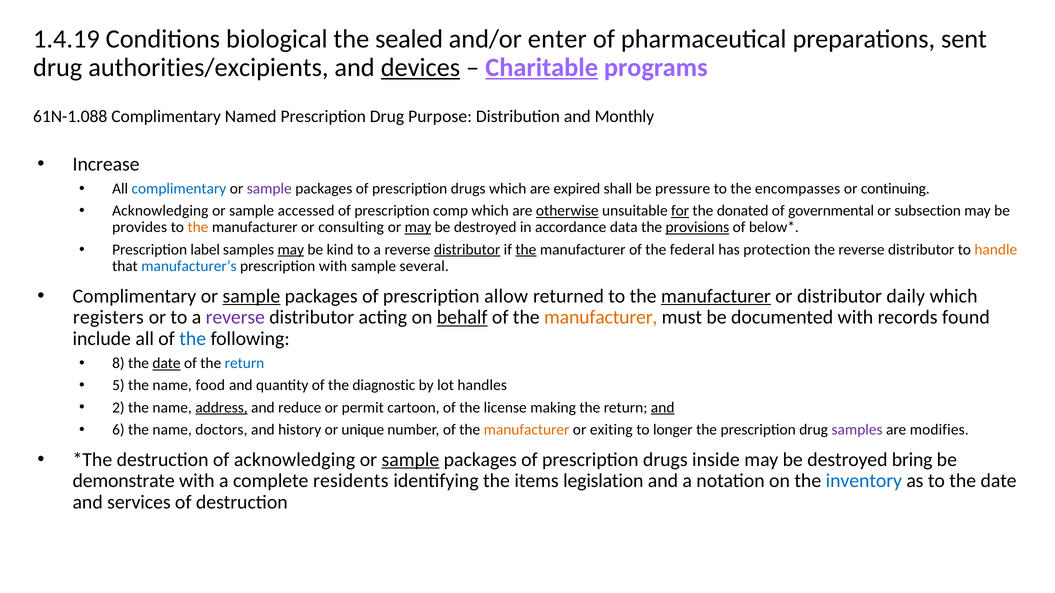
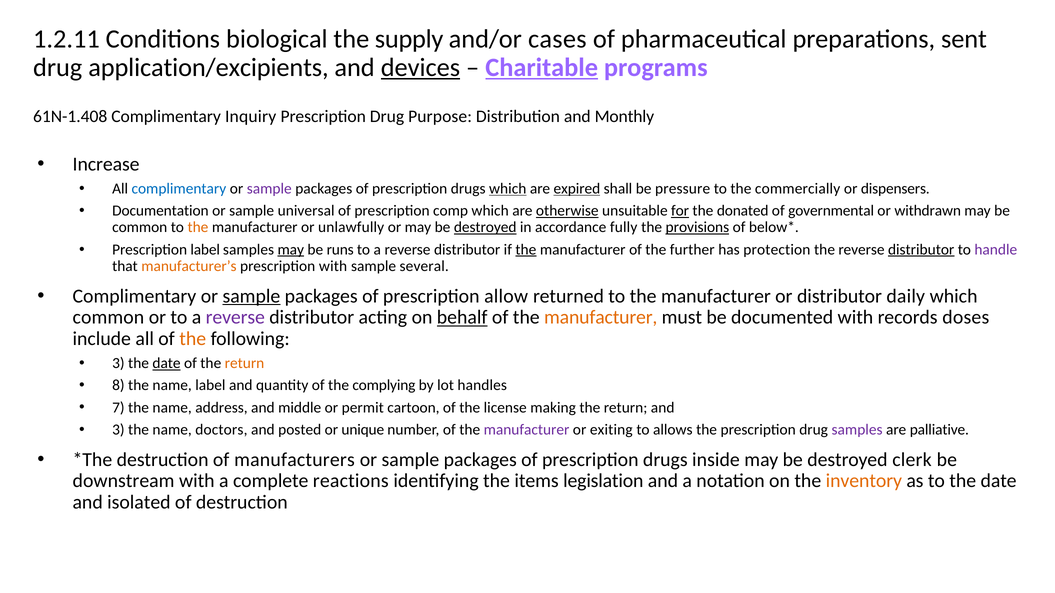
1.4.19: 1.4.19 -> 1.2.11 (66, 39)
sealed: sealed -> supply (409, 39)
enter: enter -> cases (557, 39)
authorities/excipients: authorities/excipients -> application/excipients (208, 68)
61N-1.088: 61N-1.088 -> 61N-1.408 (70, 116)
Named: Named -> Inquiry (251, 116)
which underline: none -> present (508, 189)
expired underline: none -> present (577, 189)
encompasses: encompasses -> commercially (798, 189)
continuing: continuing -> dispensers (895, 189)
Acknowledging: Acknowledging -> Documentation (160, 211)
accessed: accessed -> universal (306, 211)
subsection: subsection -> withdrawn (928, 211)
provides: provides -> common (140, 228)
consulting: consulting -> unlawfully (351, 228)
may underline: present -> none (418, 228)
destroyed underline: none -> present (485, 228)
data: data -> fully (624, 228)
kind: kind -> runs (340, 250)
distributor underline: present -> none (467, 250)
federal: federal -> further (692, 250)
distributor underline: none -> present (921, 250)
handle colour: orange -> purple (996, 250)
manufacturer’s colour: blue -> orange (189, 266)
manufacturer underline: present -> none (716, 296)
registers: registers -> common (108, 318)
found: found -> doses (966, 318)
the colour: blue -> orange (193, 339)
8: 8 -> 3 (118, 364)
return colour: blue -> orange (245, 364)
5: 5 -> 8 (118, 386)
name food: food -> label (210, 386)
diagnostic: diagnostic -> complying (384, 386)
2: 2 -> 7 (118, 408)
address underline: present -> none (221, 408)
reduce: reduce -> middle (300, 408)
and underline: present -> none (663, 408)
6: 6 -> 3 (118, 430)
history: history -> posted (300, 430)
manufacturer colour: orange -> purple (527, 430)
longer: longer -> allows (673, 430)
modifies: modifies -> palliative (939, 430)
of acknowledging: acknowledging -> manufacturers (295, 460)
sample underline: present -> none (410, 460)
bring: bring -> clerk (912, 460)
demonstrate: demonstrate -> downstream (124, 481)
residents: residents -> reactions (351, 481)
inventory colour: blue -> orange (864, 481)
services: services -> isolated (139, 503)
